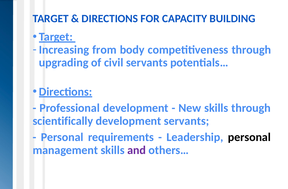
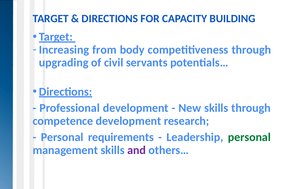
scientifically: scientifically -> competence (63, 121)
development servants: servants -> research (187, 121)
personal colour: black -> green (249, 137)
